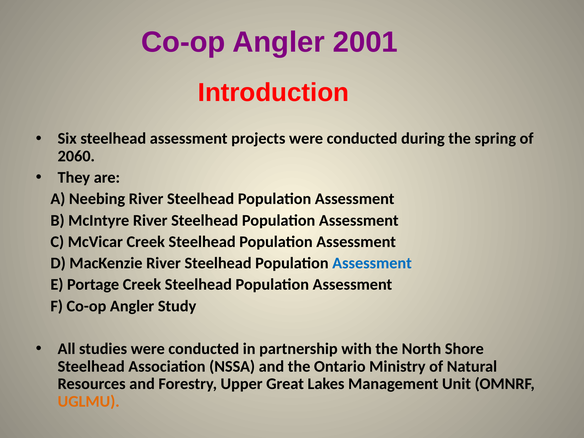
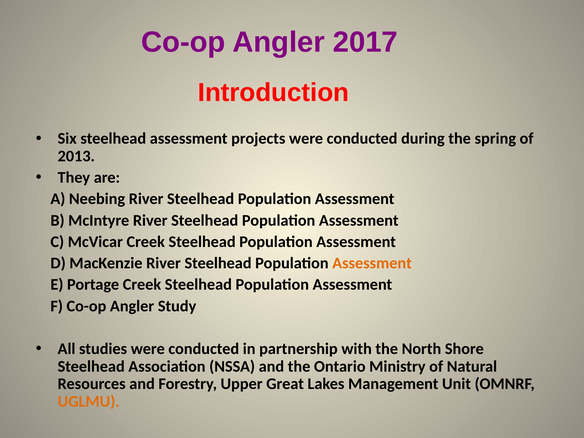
2001: 2001 -> 2017 (365, 42)
2060: 2060 -> 2013 (76, 156)
Assessment colour: blue -> orange (372, 263)
